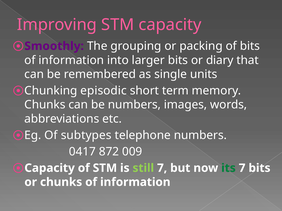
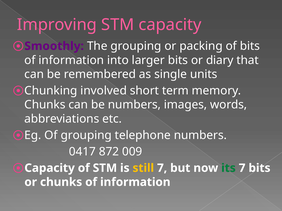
episodic: episodic -> involved (104, 91)
Of subtypes: subtypes -> grouping (86, 135)
still colour: light green -> yellow (143, 168)
